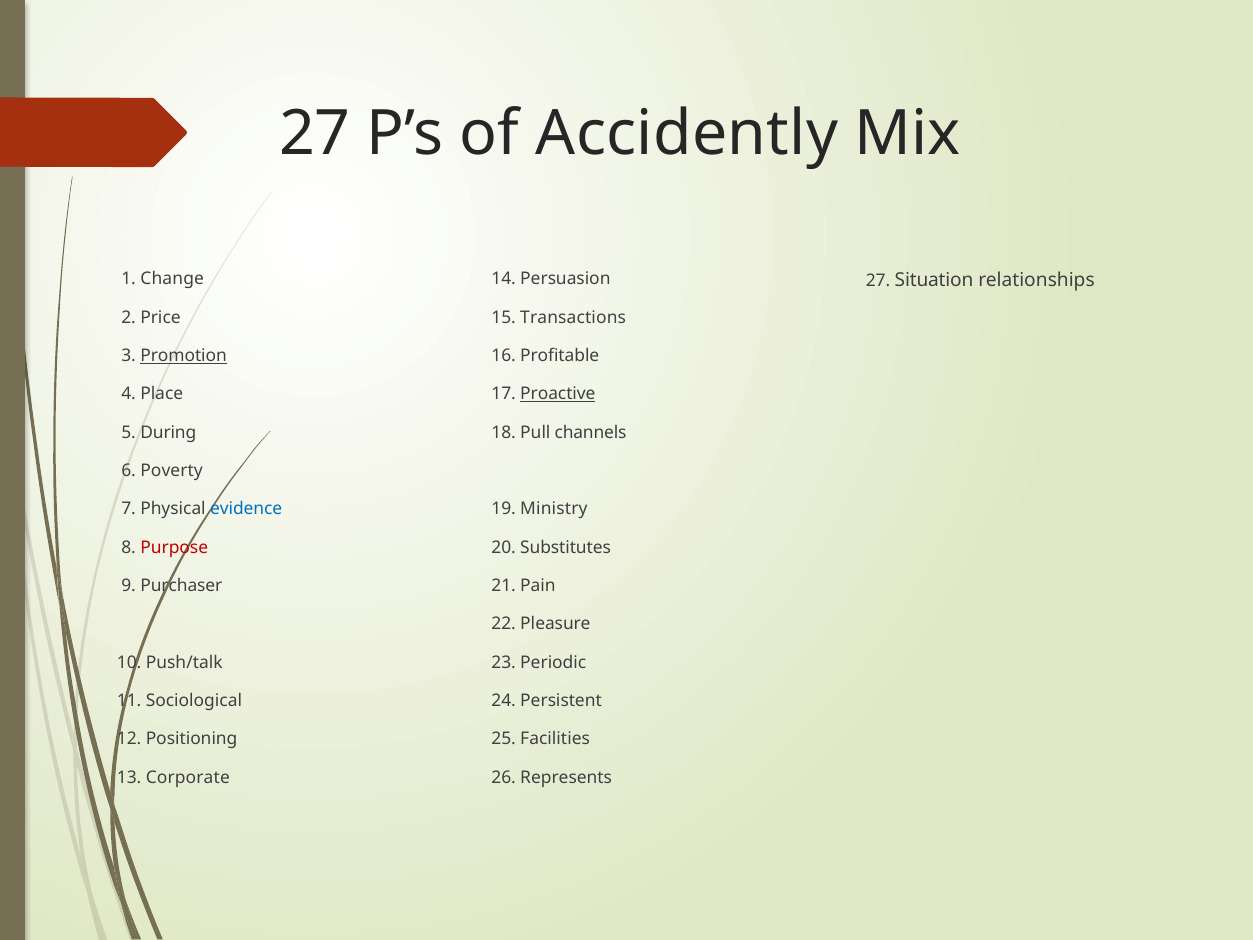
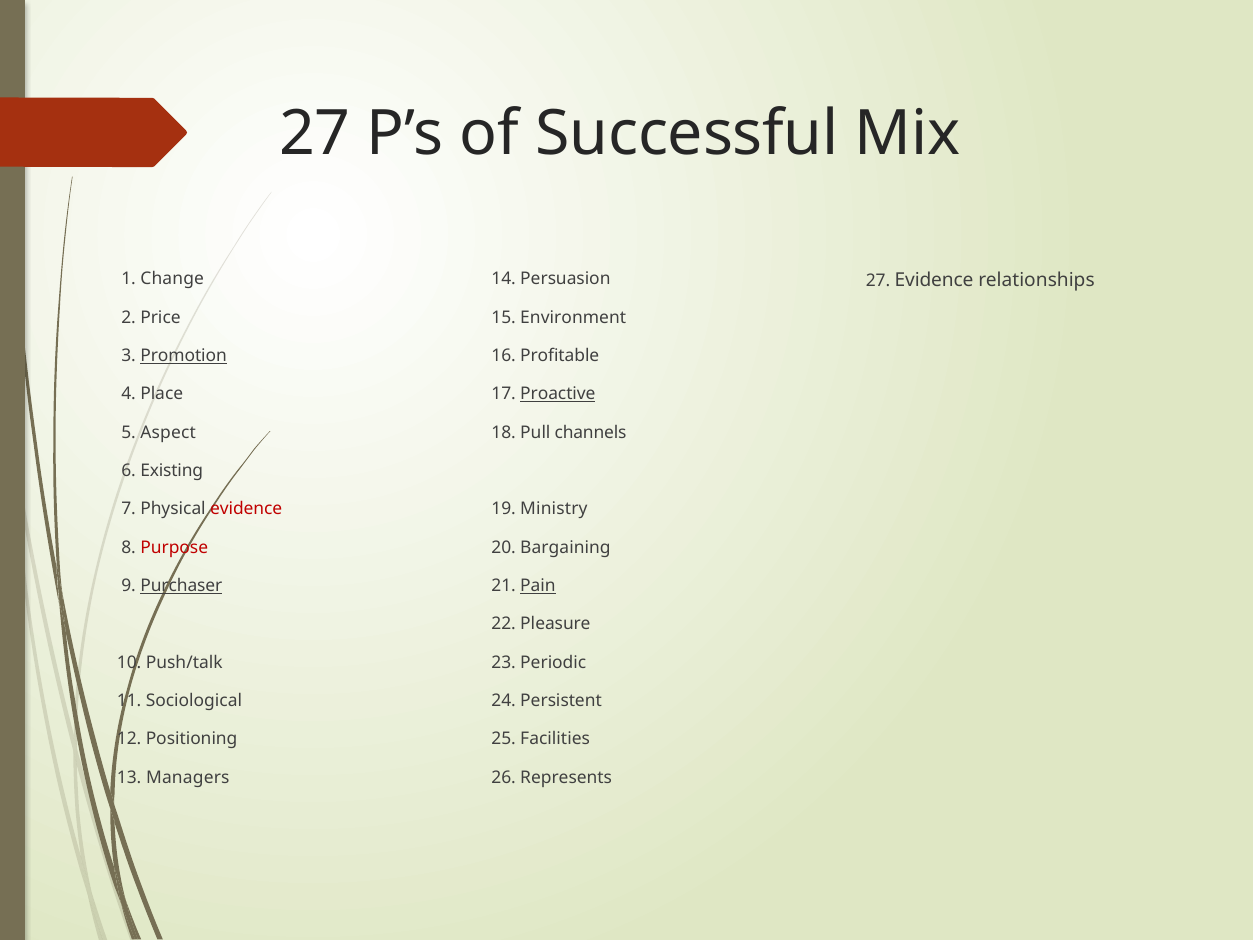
Accidently: Accidently -> Successful (687, 134)
27 Situation: Situation -> Evidence (934, 280)
Transactions: Transactions -> Environment (573, 317)
During: During -> Aspect (168, 432)
Poverty: Poverty -> Existing (172, 471)
evidence colour: blue -> red (246, 509)
Substitutes: Substitutes -> Bargaining (565, 547)
Purchaser underline: none -> present (181, 586)
Pain underline: none -> present (538, 586)
Corporate: Corporate -> Managers (188, 777)
